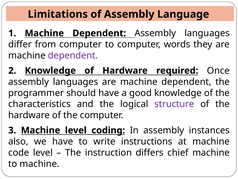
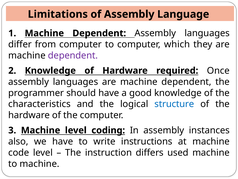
words: words -> which (177, 44)
structure colour: purple -> blue (174, 104)
chief: chief -> used (178, 152)
